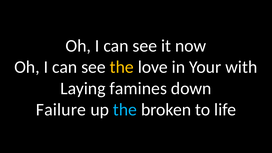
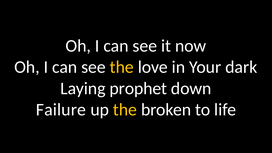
with: with -> dark (241, 67)
famines: famines -> prophet (138, 88)
the colour: light blue -> yellow (125, 110)
